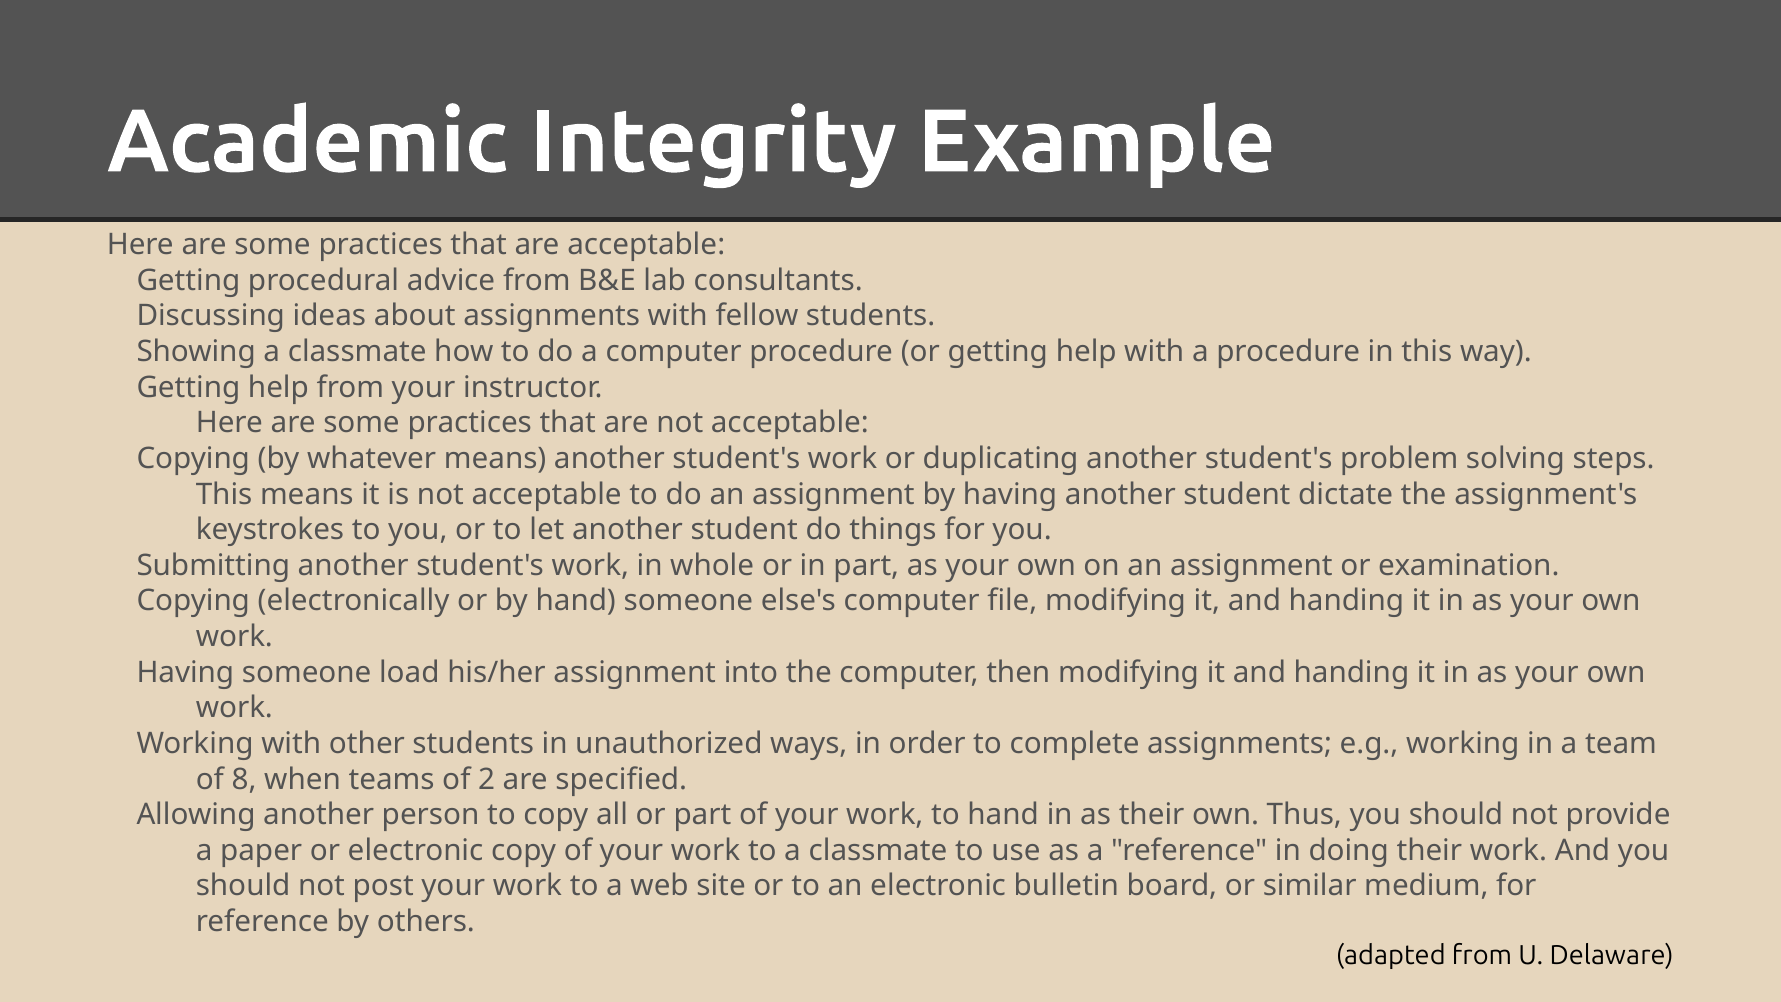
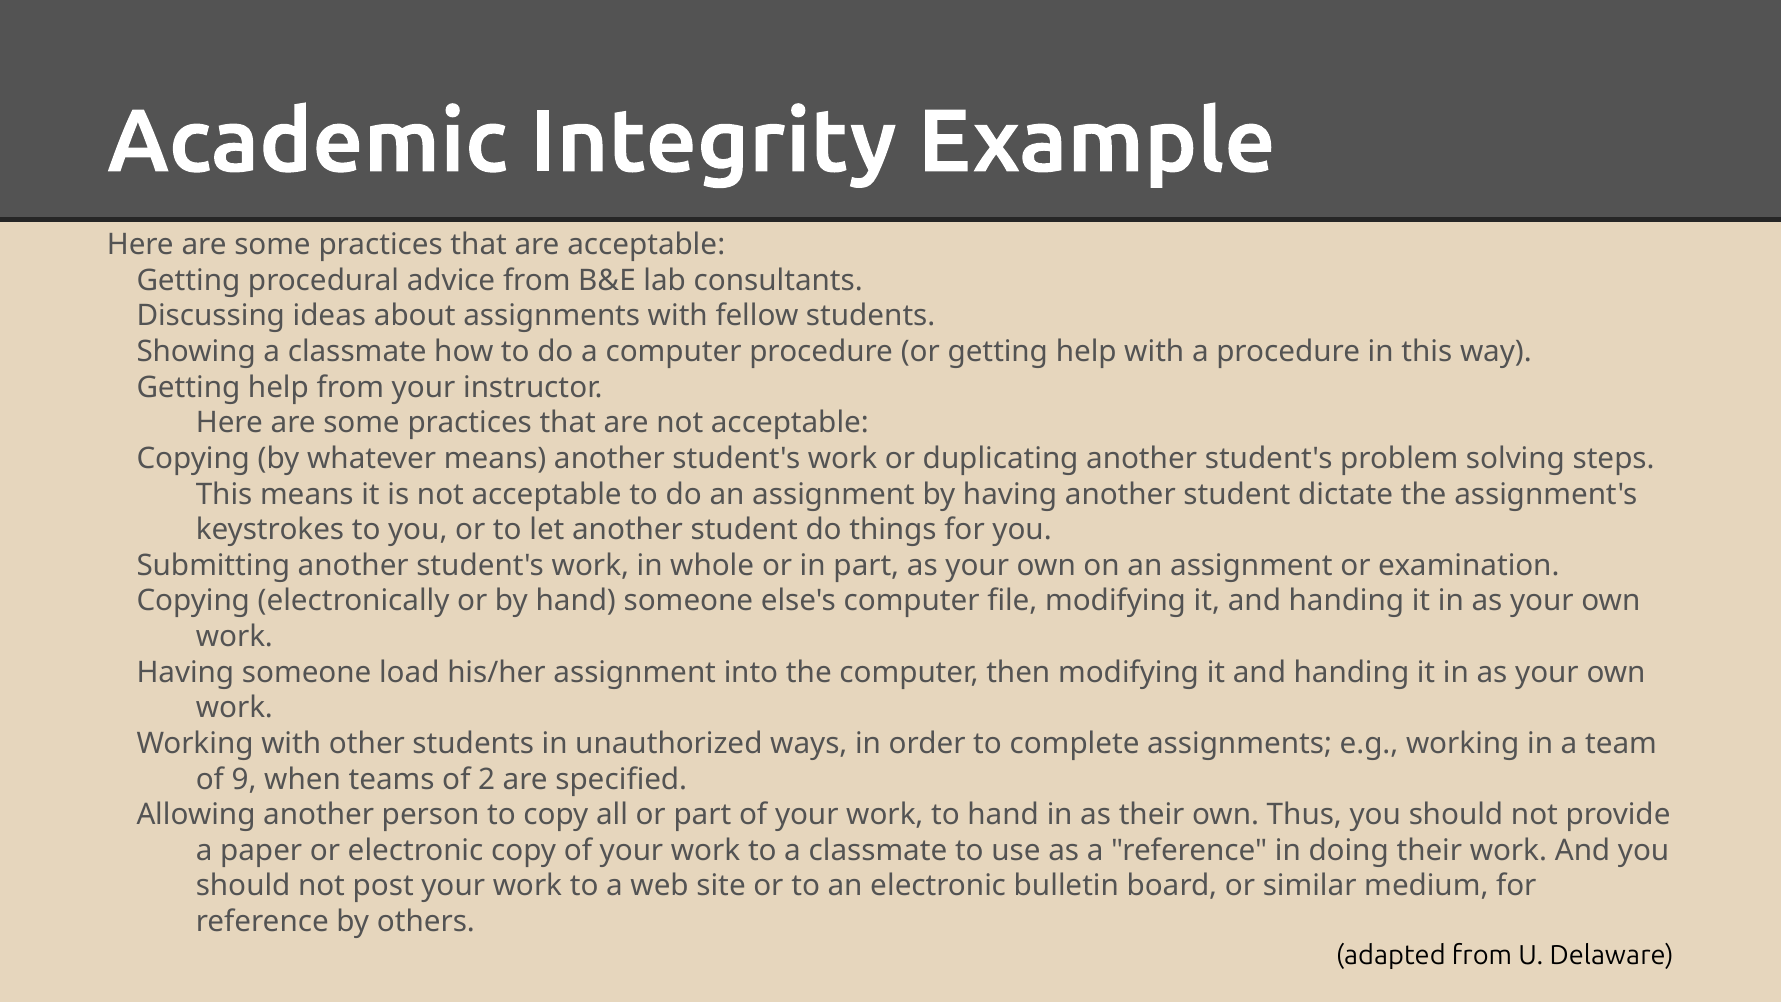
8: 8 -> 9 (244, 779)
